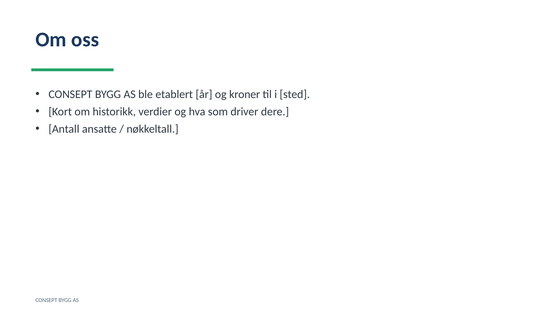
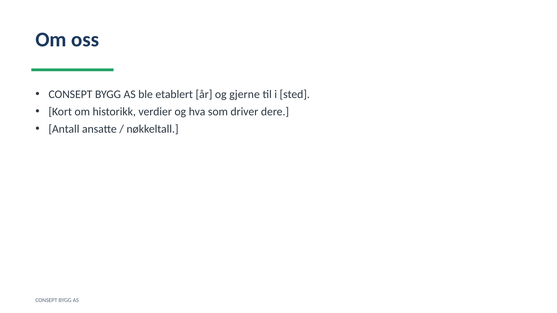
kroner: kroner -> gjerne (245, 94)
